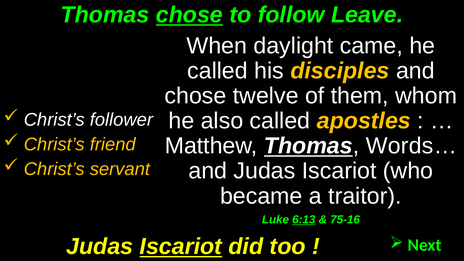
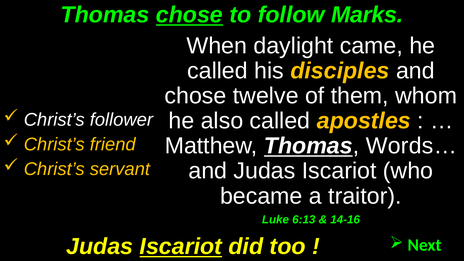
Leave: Leave -> Marks (367, 15)
6:13 underline: present -> none (304, 220)
75-16: 75-16 -> 14-16 (345, 220)
